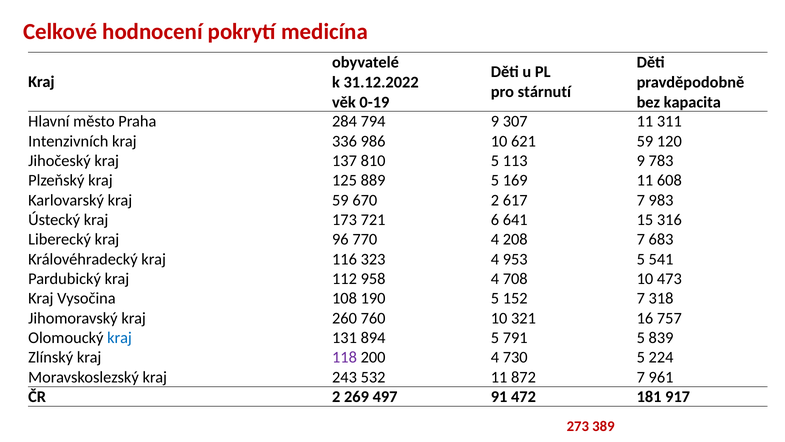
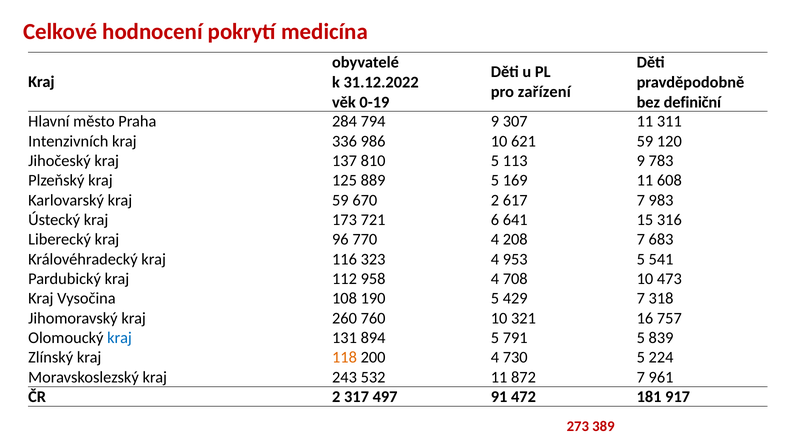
stárnutí: stárnutí -> zařízení (544, 92)
kapacita: kapacita -> definiční (692, 102)
152: 152 -> 429 (515, 298)
118 colour: purple -> orange (345, 357)
269: 269 -> 317 (356, 396)
